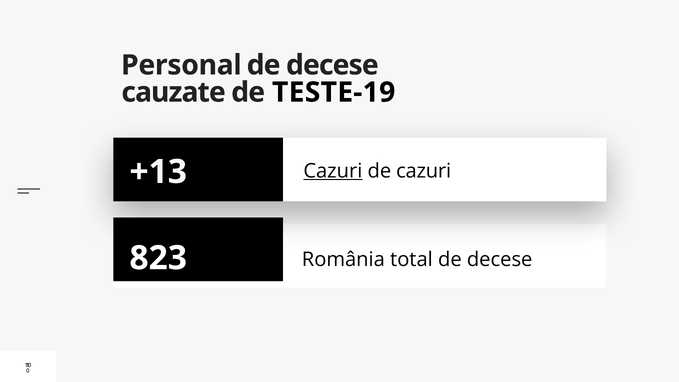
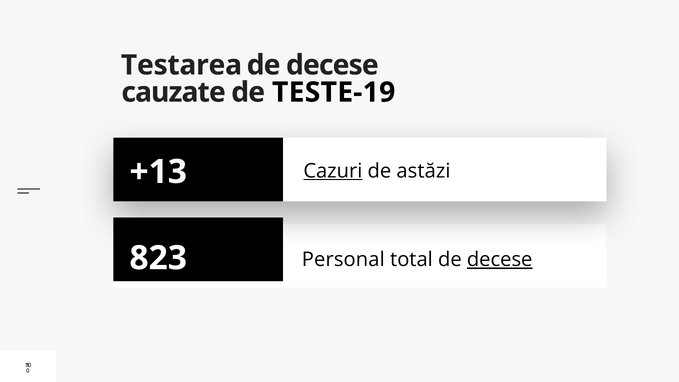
Personal: Personal -> Testarea (181, 65)
de cazuri: cazuri -> astăzi (423, 171)
România: România -> Personal (343, 259)
decese underline: none -> present (500, 259)
